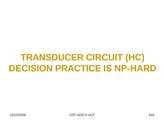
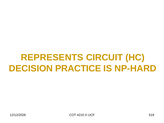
TRANSDUCER: TRANSDUCER -> REPRESENTS (52, 57)
